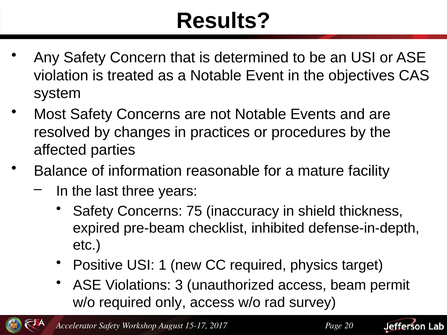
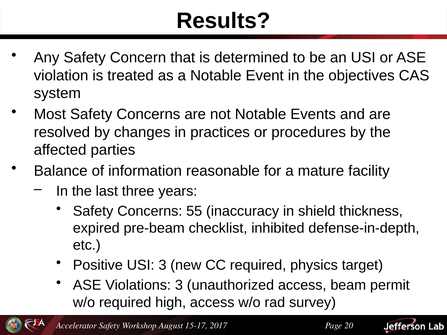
75: 75 -> 55 (194, 211)
USI 1: 1 -> 3 (162, 265)
only: only -> high (171, 303)
